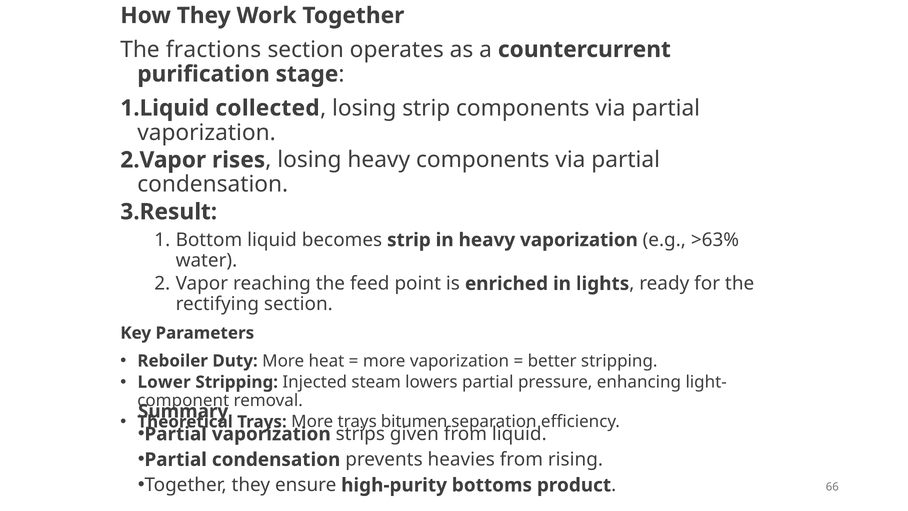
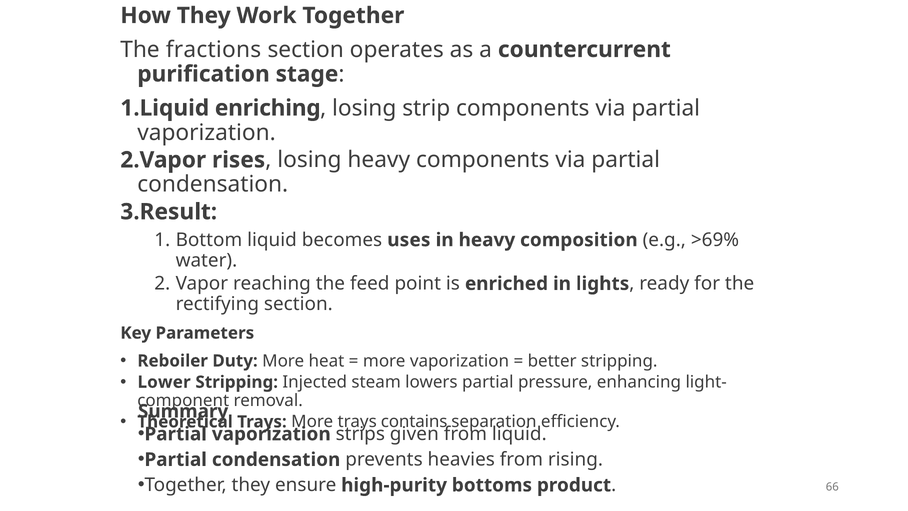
collected: collected -> enriching (268, 108)
becomes strip: strip -> uses (409, 240)
heavy vaporization: vaporization -> composition (579, 240)
>63%: >63% -> >69% (715, 240)
bitumen: bitumen -> contains (414, 422)
